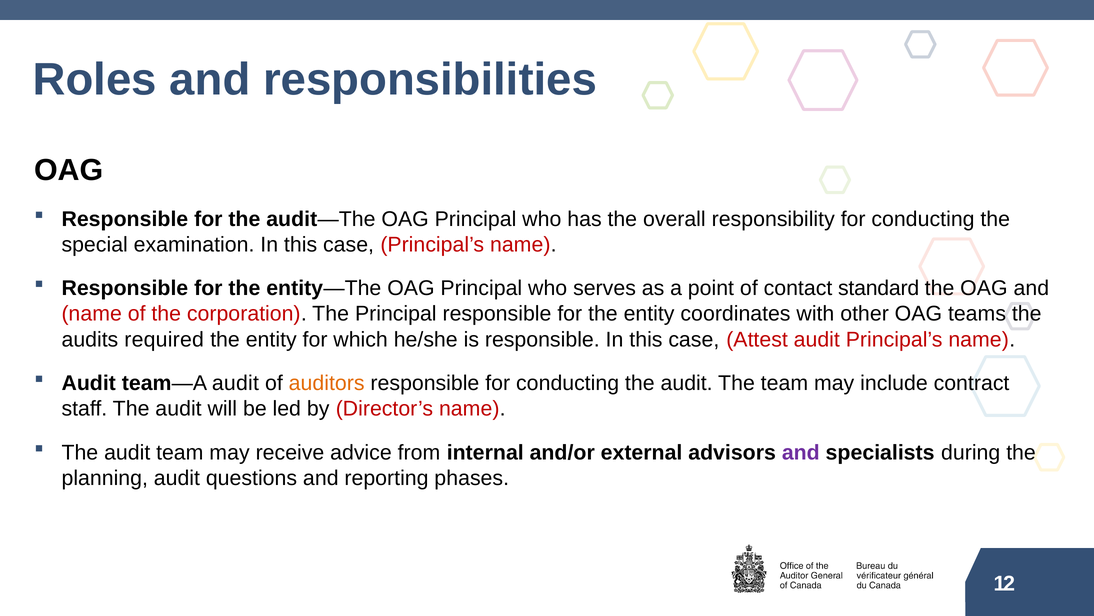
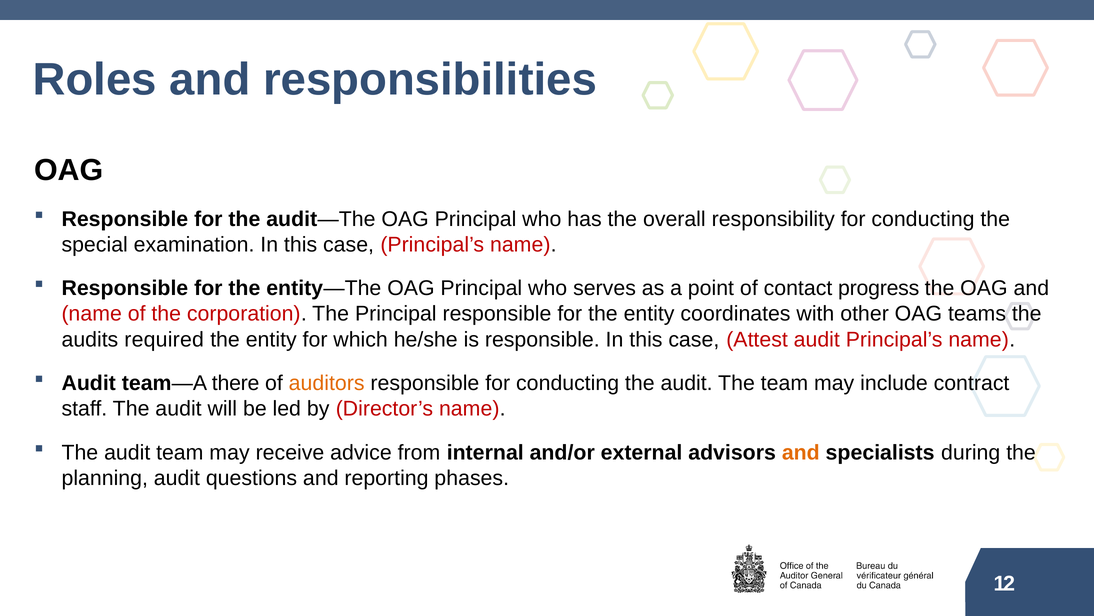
standard: standard -> progress (879, 288)
team—A audit: audit -> there (236, 383)
and colour: purple -> orange (801, 452)
